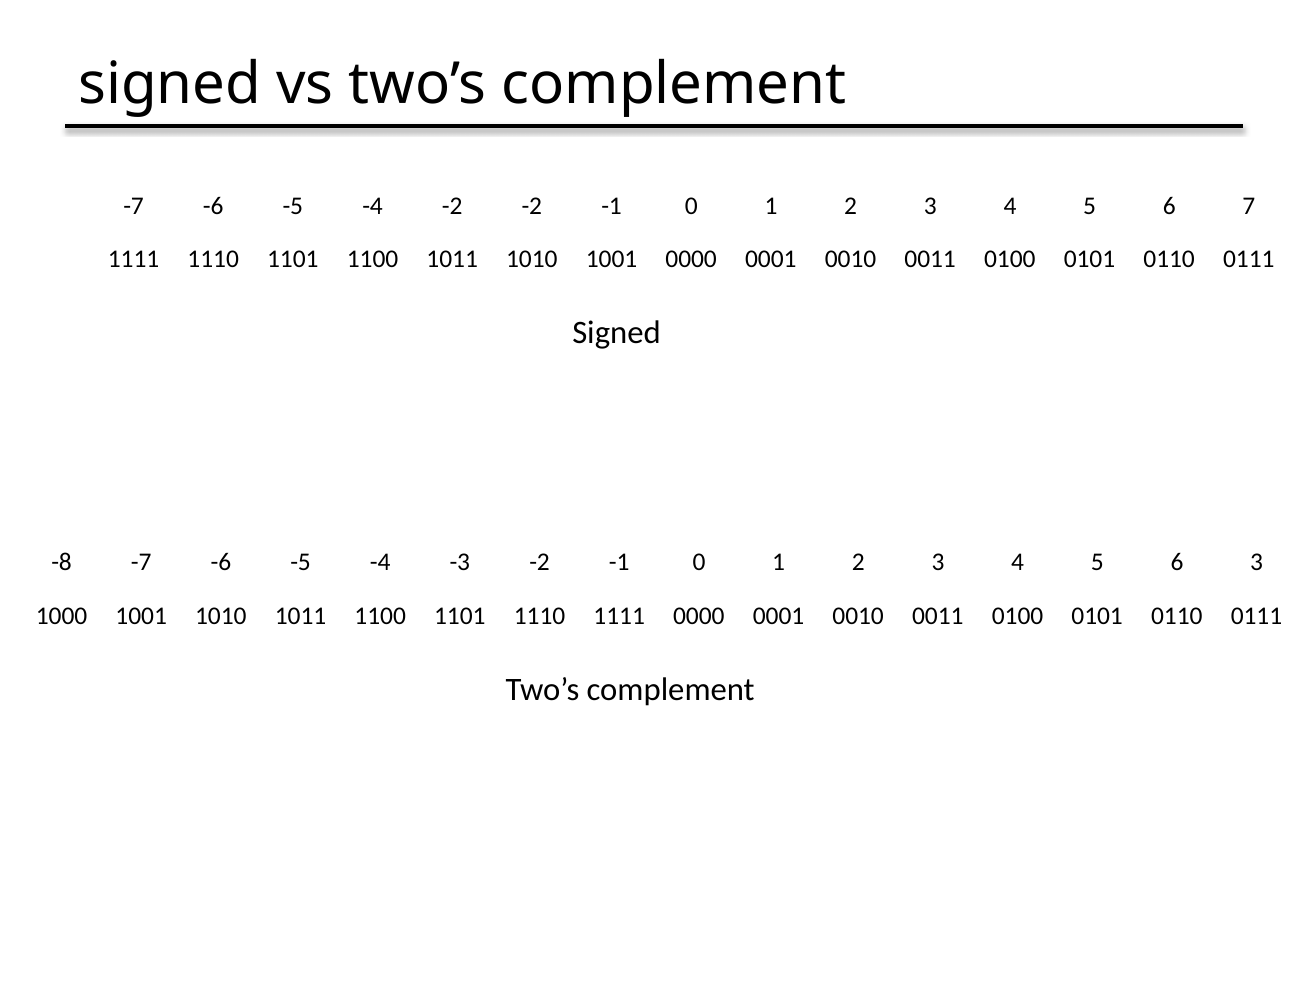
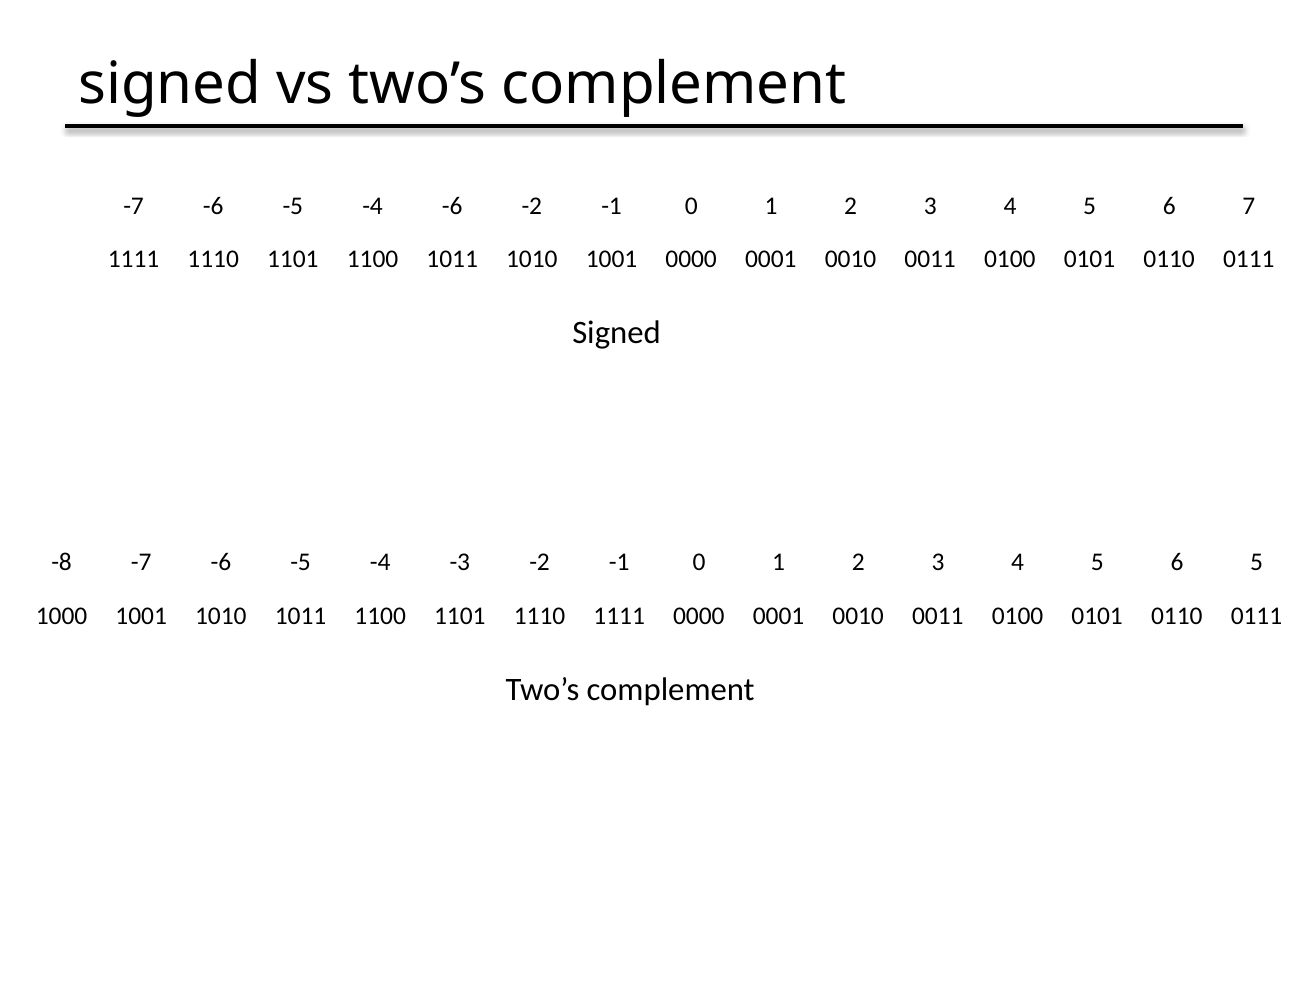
-4 -2: -2 -> -6 (452, 206)
6 3: 3 -> 5 (1257, 563)
